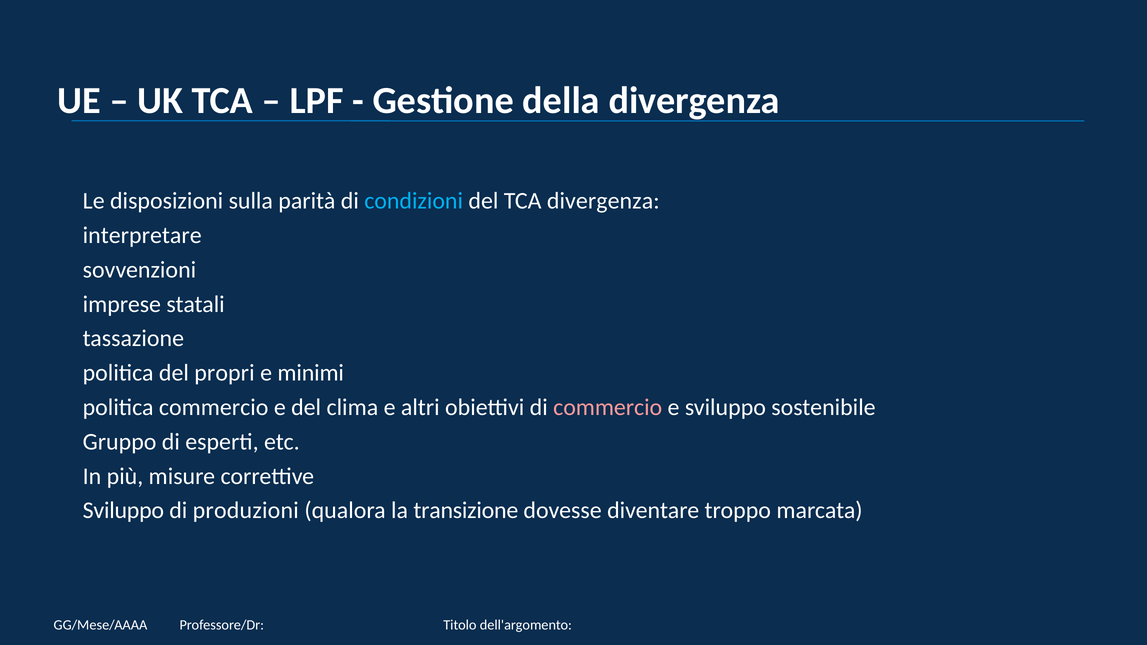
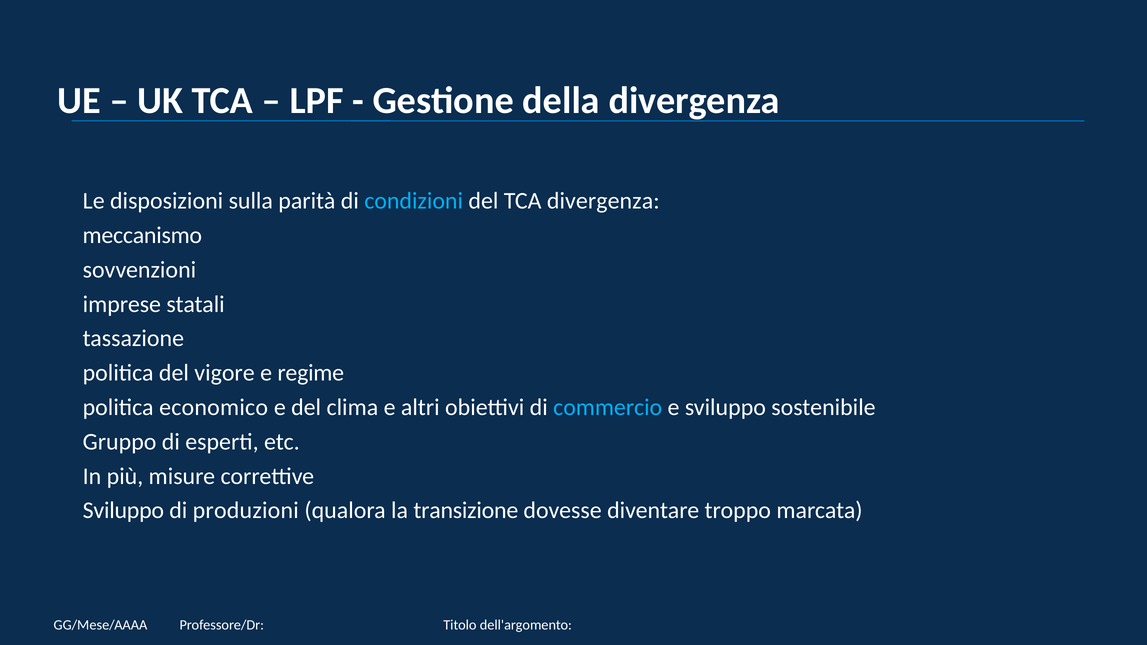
interpretare: interpretare -> meccanismo (142, 235)
propri: propri -> vigore (225, 373)
minimi: minimi -> regime (311, 373)
politica commercio: commercio -> economico (214, 407)
commercio colour: pink -> light blue (608, 407)
